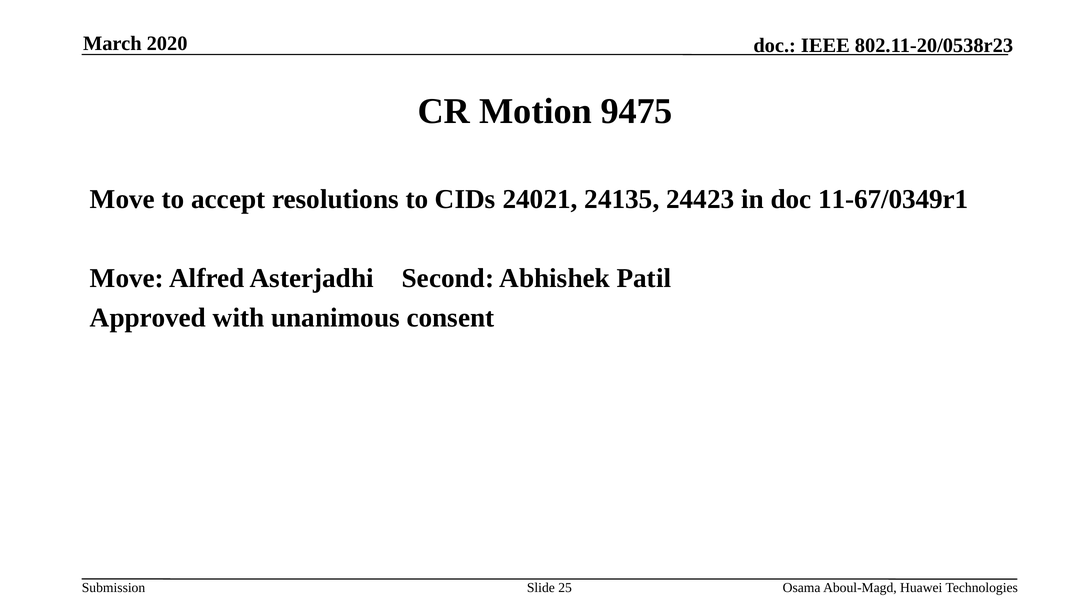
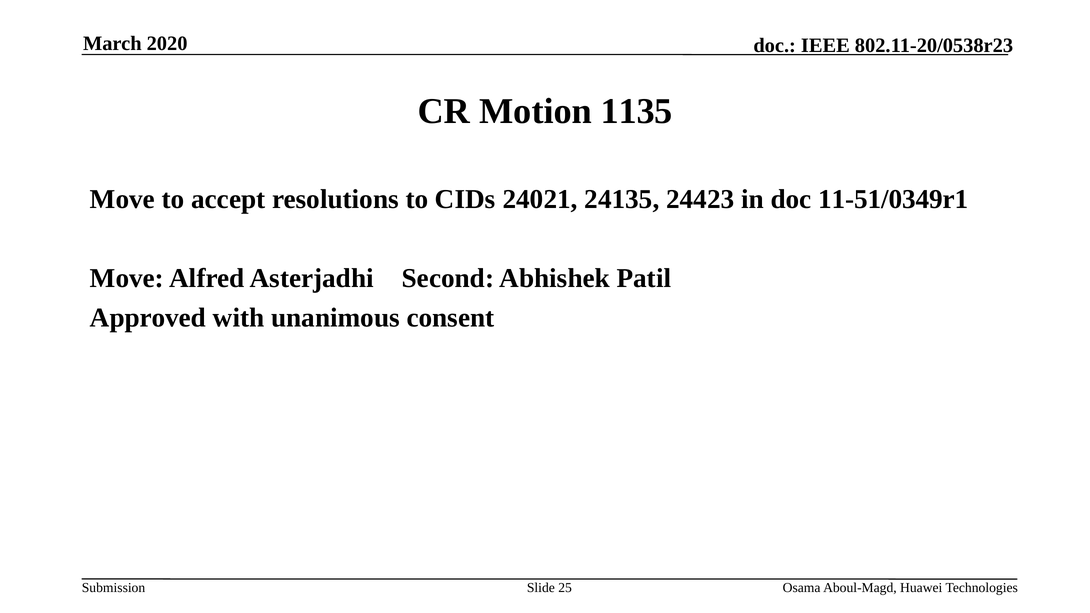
9475: 9475 -> 1135 (637, 111)
11-67/0349r1: 11-67/0349r1 -> 11-51/0349r1 (893, 199)
